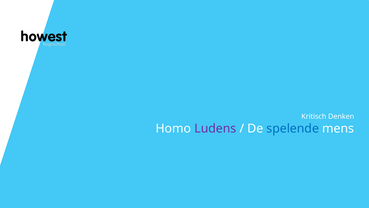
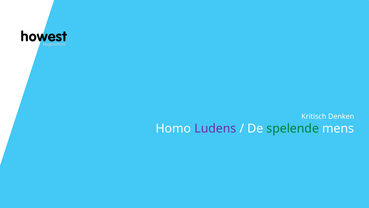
spelende colour: blue -> green (293, 128)
